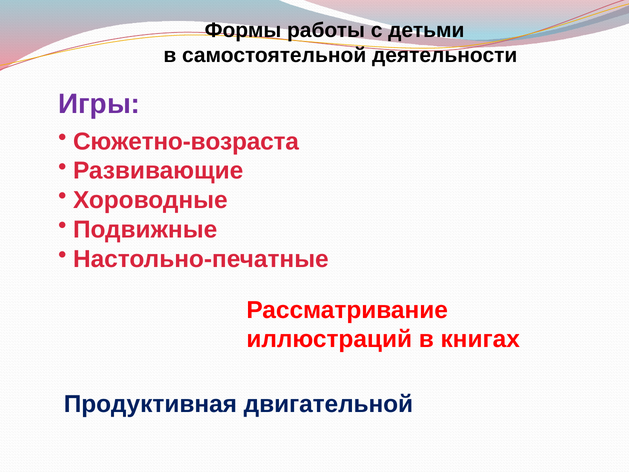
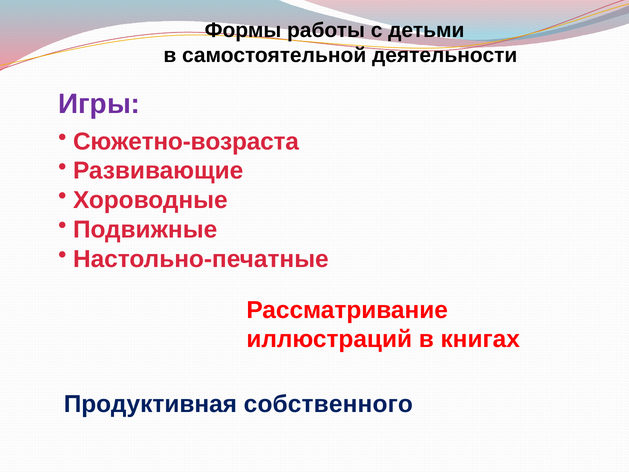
двигательной: двигательной -> собственного (328, 404)
